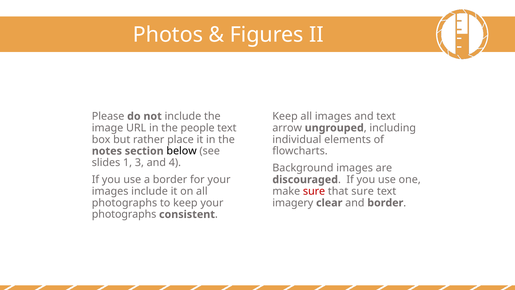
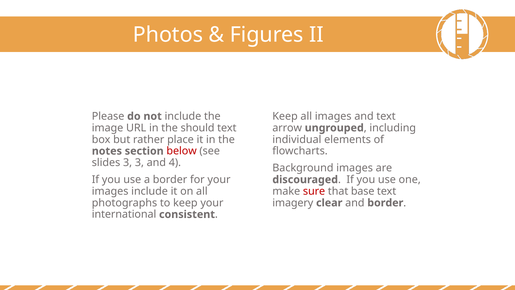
people: people -> should (198, 128)
below colour: black -> red (182, 151)
slides 1: 1 -> 3 (128, 162)
that sure: sure -> base (363, 191)
photographs: photographs -> international (124, 214)
